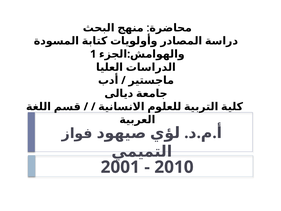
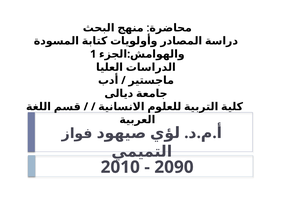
2001: 2001 -> 2010 (120, 167)
2010: 2010 -> 2090 (174, 167)
